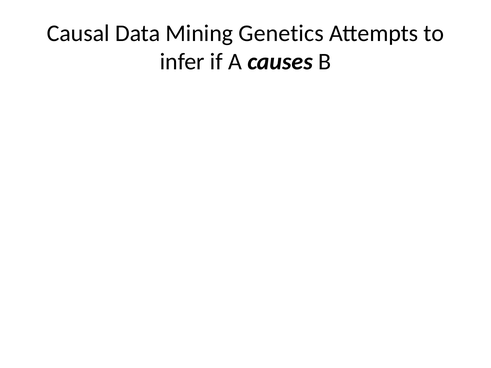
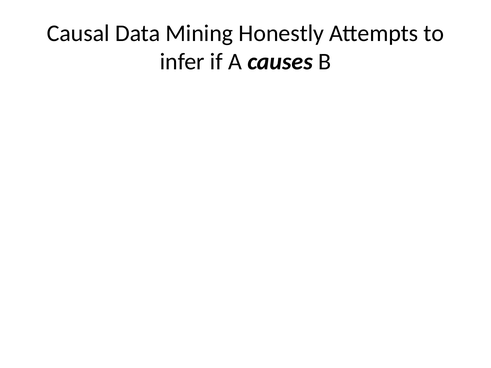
Genetics: Genetics -> Honestly (281, 33)
